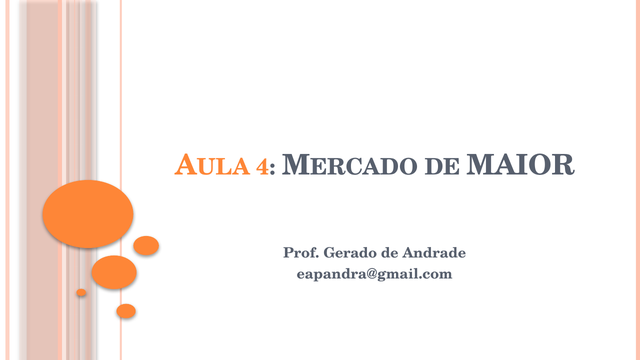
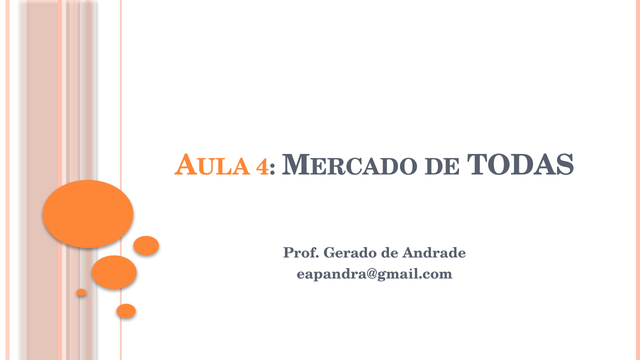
MAIOR: MAIOR -> TODAS (521, 165)
